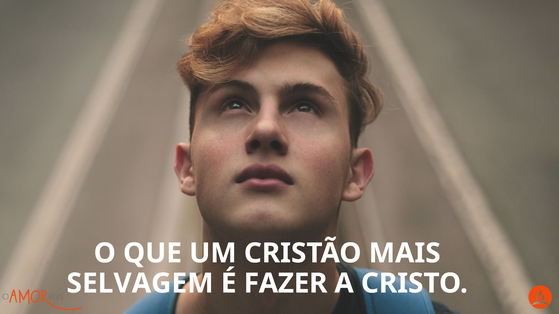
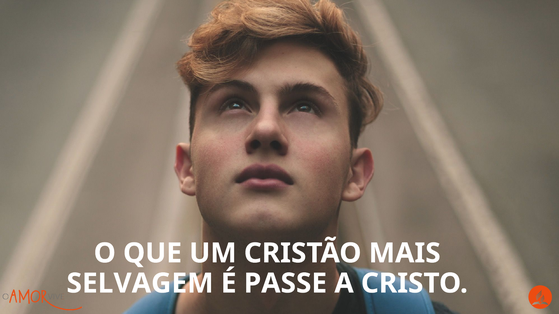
FAZER: FAZER -> PASSE (285, 284)
